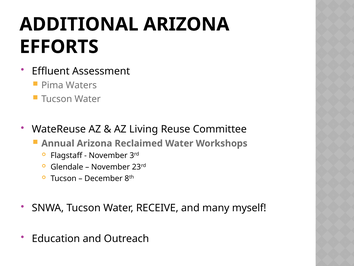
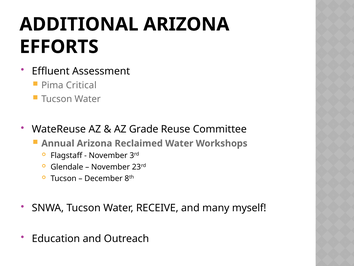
Waters: Waters -> Critical (81, 85)
Living: Living -> Grade (144, 129)
